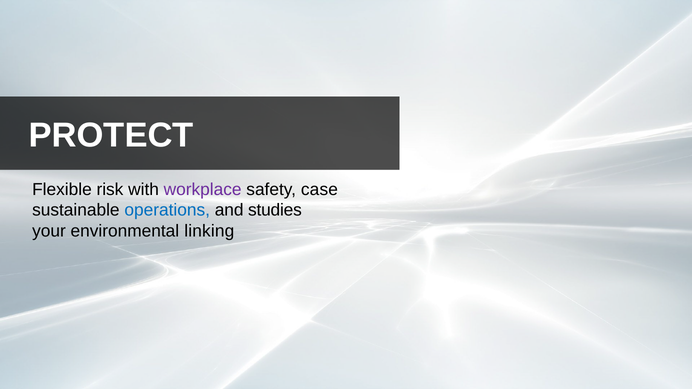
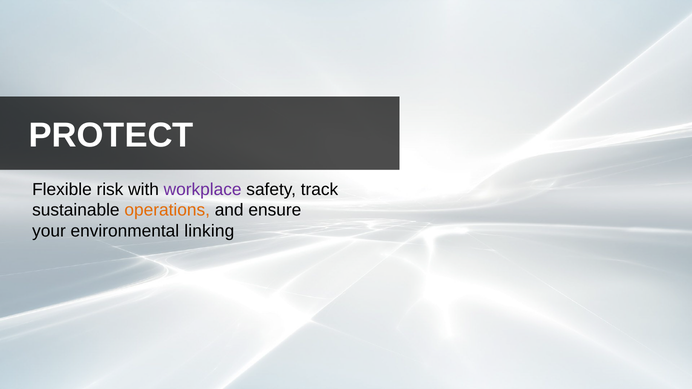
case: case -> track (320, 190)
operations colour: blue -> orange (167, 210)
studies: studies -> ensure (275, 210)
